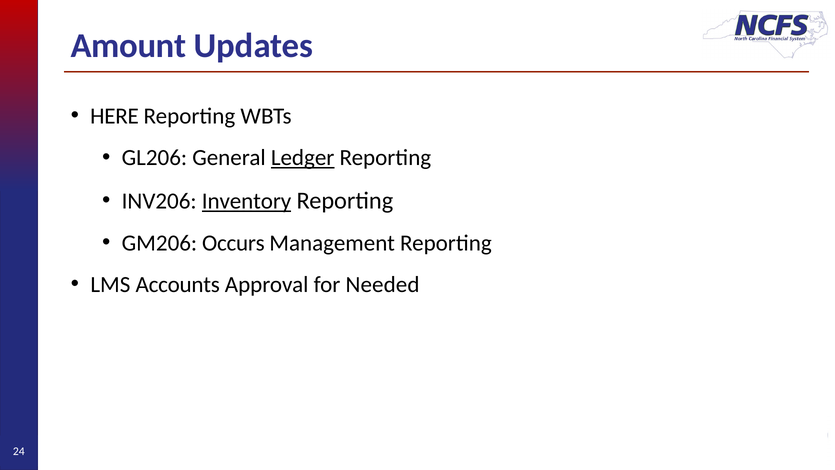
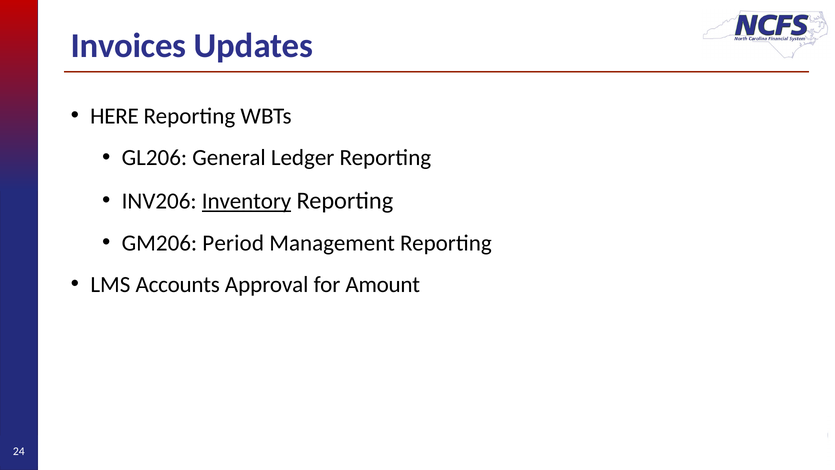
Amount: Amount -> Invoices (128, 46)
Ledger underline: present -> none (303, 158)
Occurs: Occurs -> Period (233, 243)
Needed: Needed -> Amount (383, 284)
